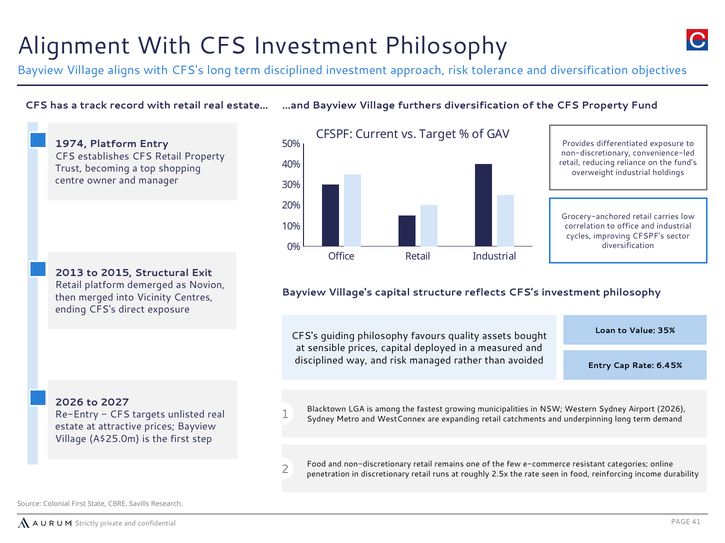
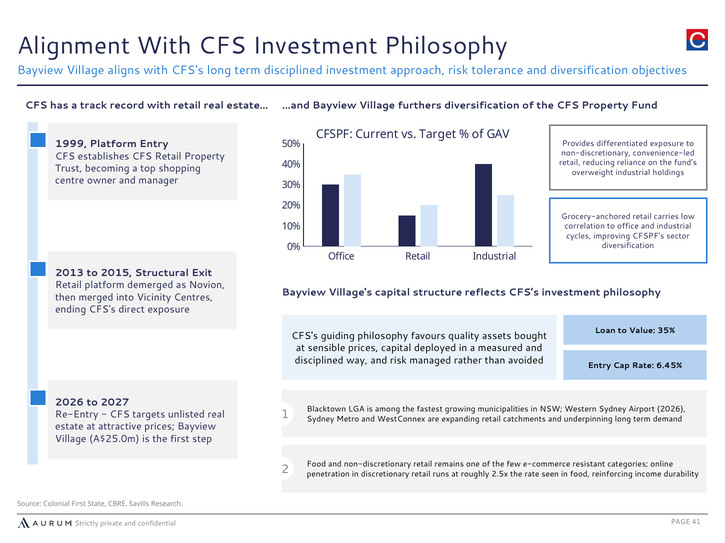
1974: 1974 -> 1999 (71, 144)
